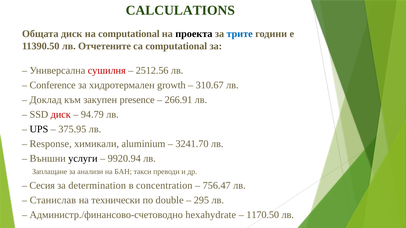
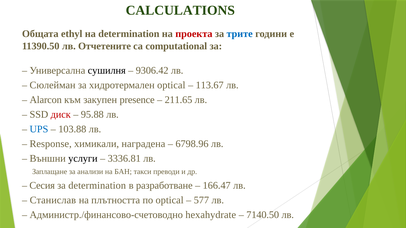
Общата диск: диск -> ethyl (72, 34)
на computational: computational -> determination (129, 34)
проекта colour: black -> red (194, 34)
сушилня colour: red -> black (107, 70)
2512.56: 2512.56 -> 9306.42 (152, 70)
Conference: Conference -> Сюлейман (53, 85)
хидротермален growth: growth -> optical (171, 85)
310.67: 310.67 -> 113.67 (210, 85)
Доклад: Доклад -> Alarcon (46, 100)
266.91: 266.91 -> 211.65 (178, 100)
94.79: 94.79 -> 95.88 (92, 115)
UPS colour: black -> blue (39, 129)
375.95: 375.95 -> 103.88 (72, 129)
aluminium: aluminium -> наградена (143, 144)
3241.70: 3241.70 -> 6798.96 (192, 144)
9920.94: 9920.94 -> 3336.81 (124, 159)
concentration: concentration -> разработване (164, 186)
756.47: 756.47 -> 166.47 (217, 186)
технически: технически -> плътността (116, 200)
по double: double -> optical (170, 200)
295: 295 -> 577 (201, 200)
1170.50: 1170.50 -> 7140.50 (263, 215)
